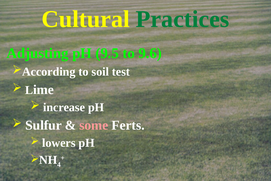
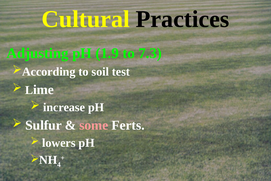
Practices colour: green -> black (183, 19)
9.5: 9.5 -> 1.9 (107, 53)
9.6: 9.6 -> 7.3 (150, 53)
